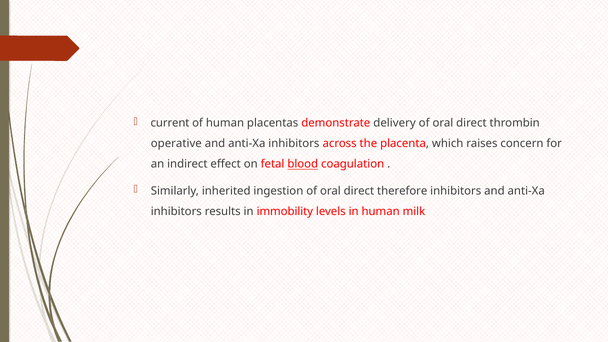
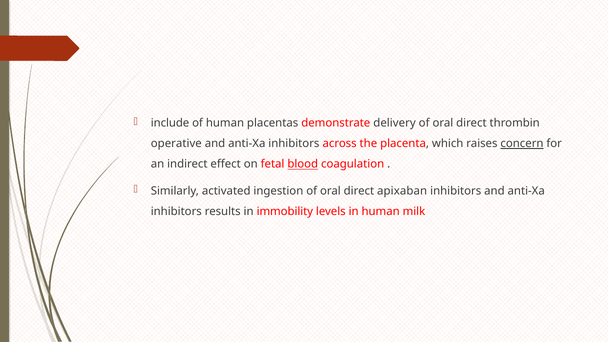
current: current -> include (170, 123)
concern underline: none -> present (522, 144)
inherited: inherited -> activated (226, 191)
therefore: therefore -> apixaban (402, 191)
